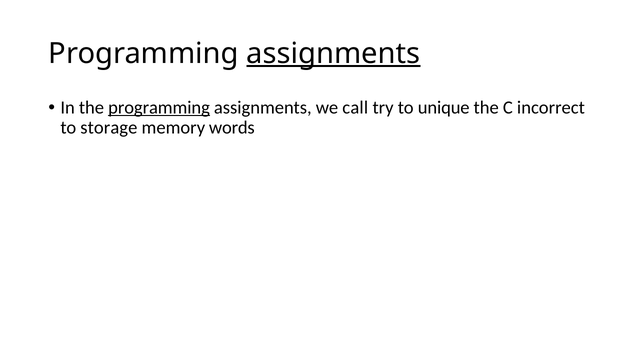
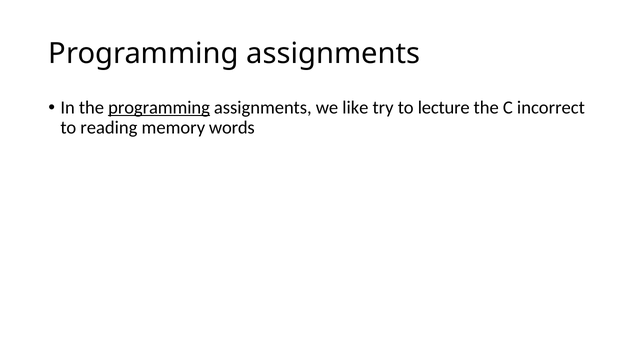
assignments underline: present -> none (333, 53)
call: call -> like (355, 108)
unique: unique -> lecture (444, 108)
storage: storage -> reading (109, 128)
